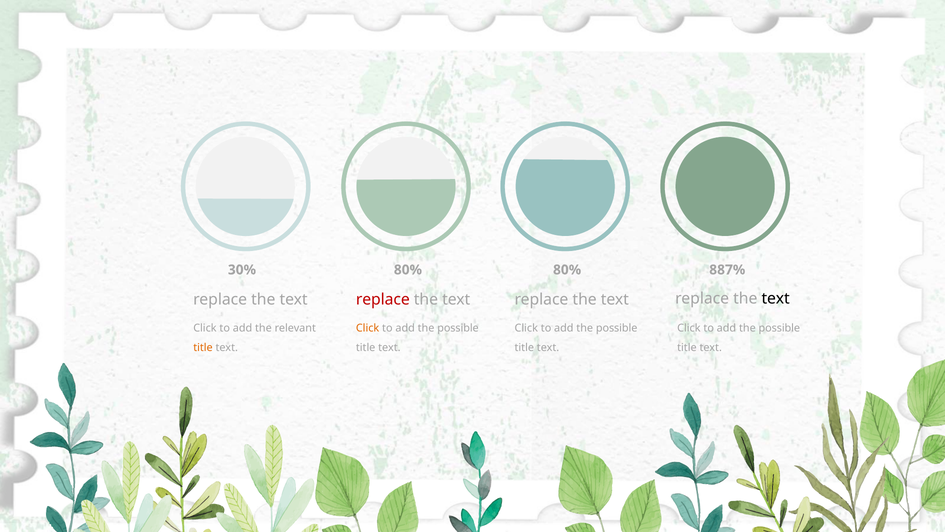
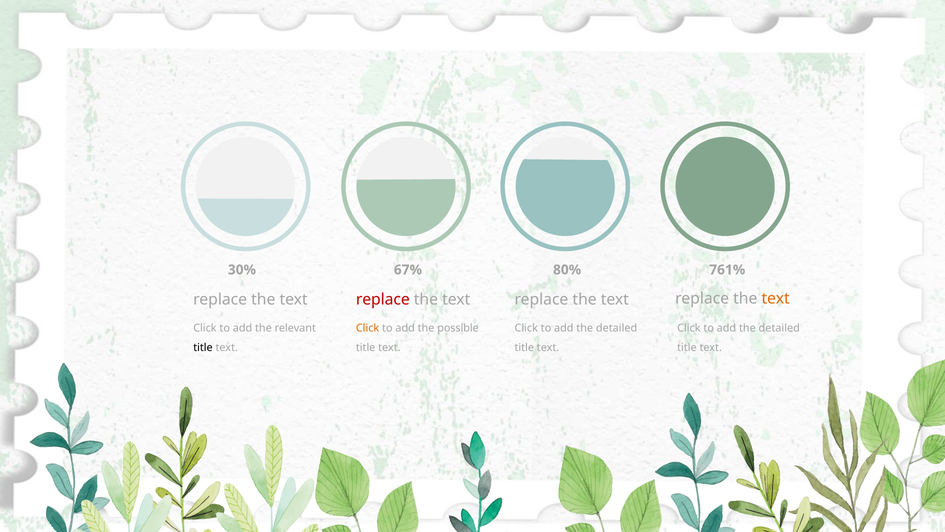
30% 80%: 80% -> 67% (408, 270)
887%: 887% -> 761% (727, 270)
text colour: black -> orange (776, 298)
possible: possible -> detailed (617, 328)
possible: possible -> detailed (779, 328)
title colour: orange -> black (203, 347)
